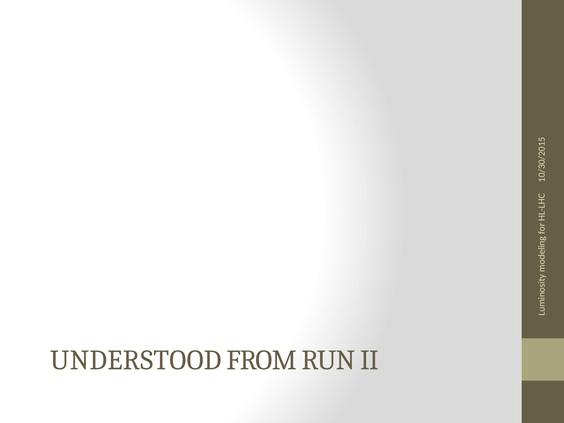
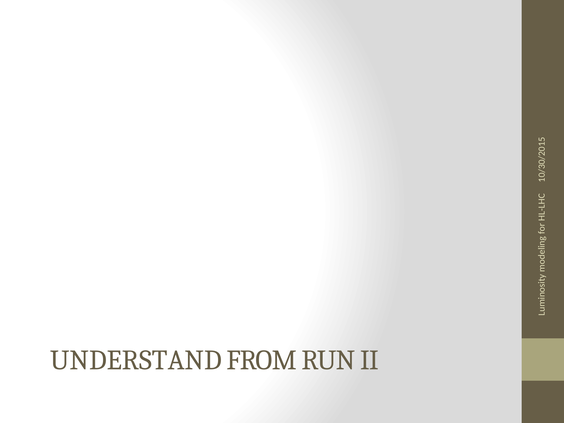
UNDERSTOOD: UNDERSTOOD -> UNDERSTAND (136, 360)
